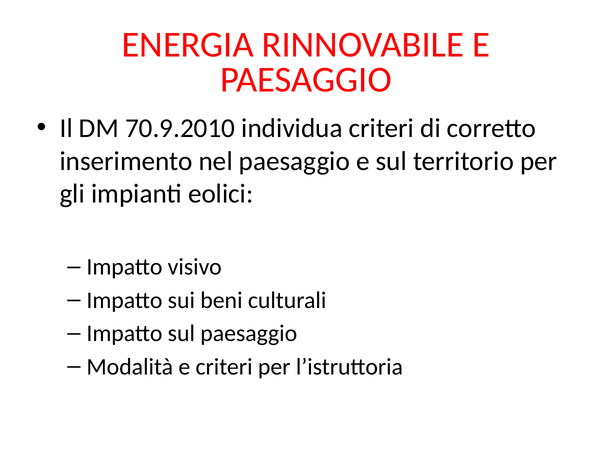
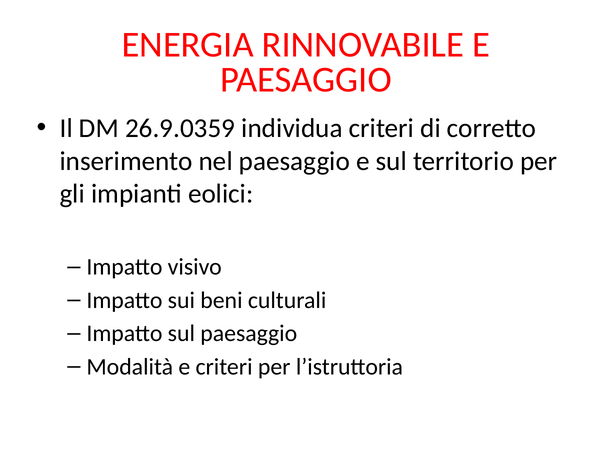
70.9.2010: 70.9.2010 -> 26.9.0359 (180, 128)
